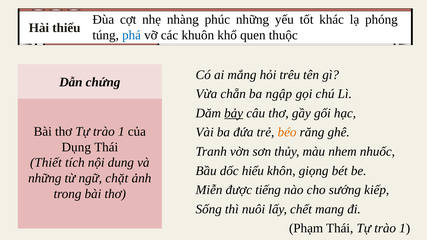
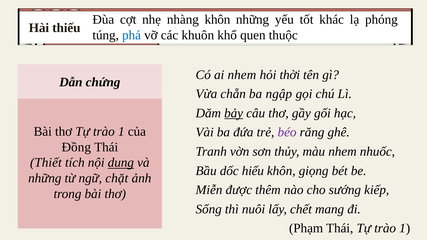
nhàng phúc: phúc -> khôn (217, 20)
ai mắng: mắng -> nhem (242, 75)
trêu: trêu -> thời (290, 75)
béo colour: orange -> purple (287, 132)
Dụng: Dụng -> Đồng (76, 147)
dung underline: none -> present (121, 163)
tiếng: tiếng -> thêm (268, 190)
